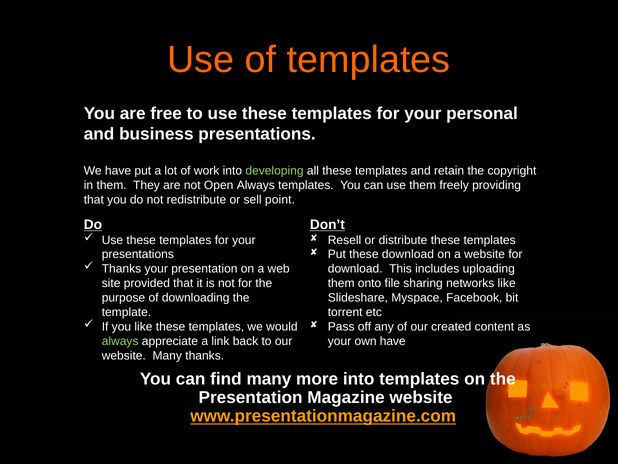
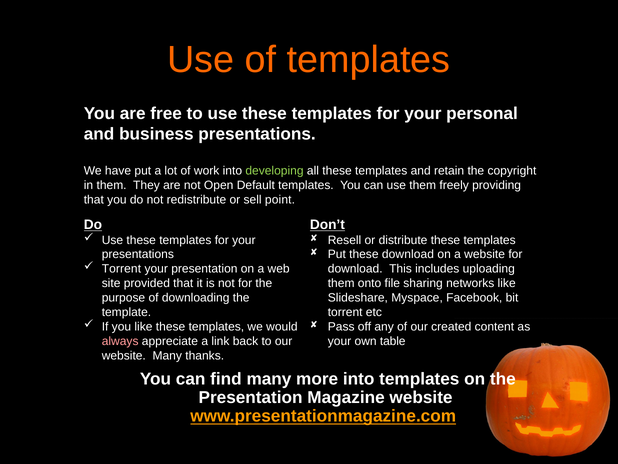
Open Always: Always -> Default (256, 185)
Thanks: Thanks -> Torrent (121, 269)
always colour: light green -> pink (120, 341)
own have: have -> table (393, 341)
